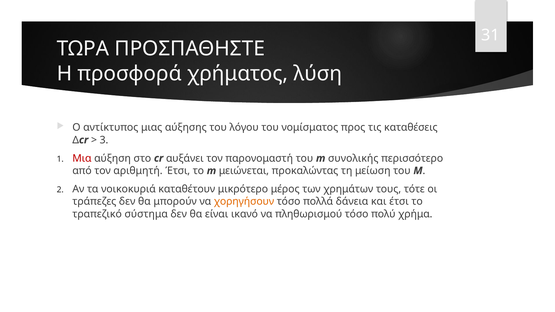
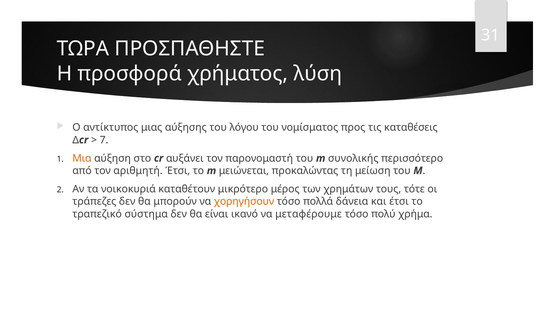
3: 3 -> 7 (104, 140)
Μια colour: red -> orange (82, 158)
πληθωρισμού: πληθωρισμού -> μεταφέρουμε (309, 214)
